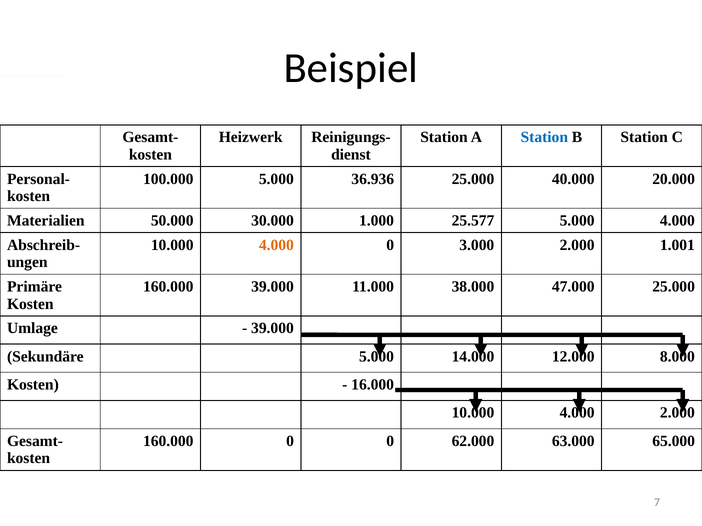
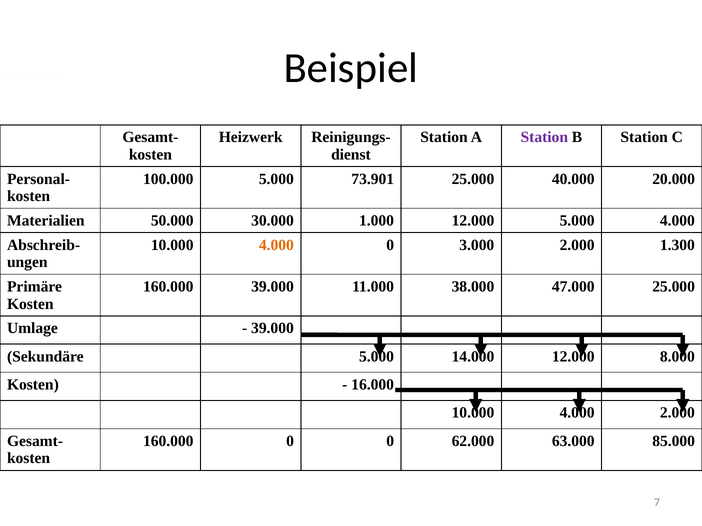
Station colour: blue -> purple (544, 137)
36.936: 36.936 -> 73.901 (373, 179)
1.000 25.577: 25.577 -> 12.000 (473, 221)
1.001: 1.001 -> 1.300 (677, 245)
65.000: 65.000 -> 85.000 (674, 441)
